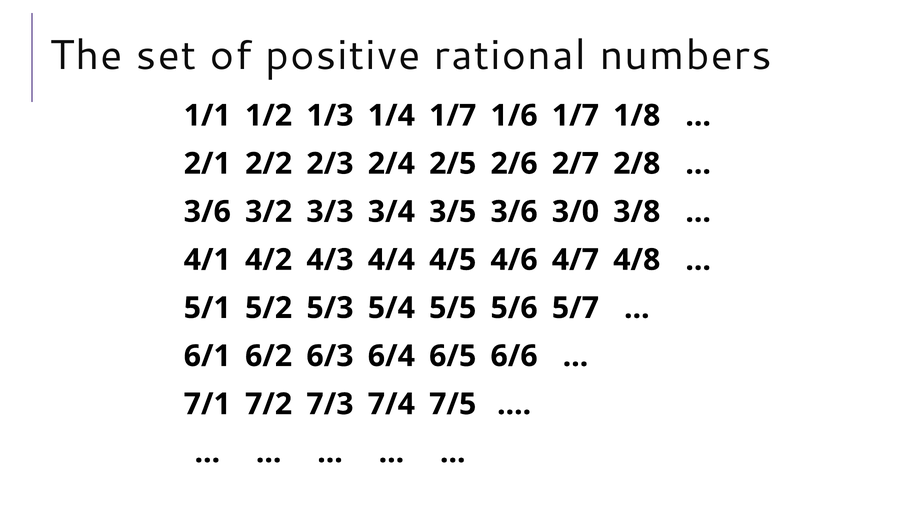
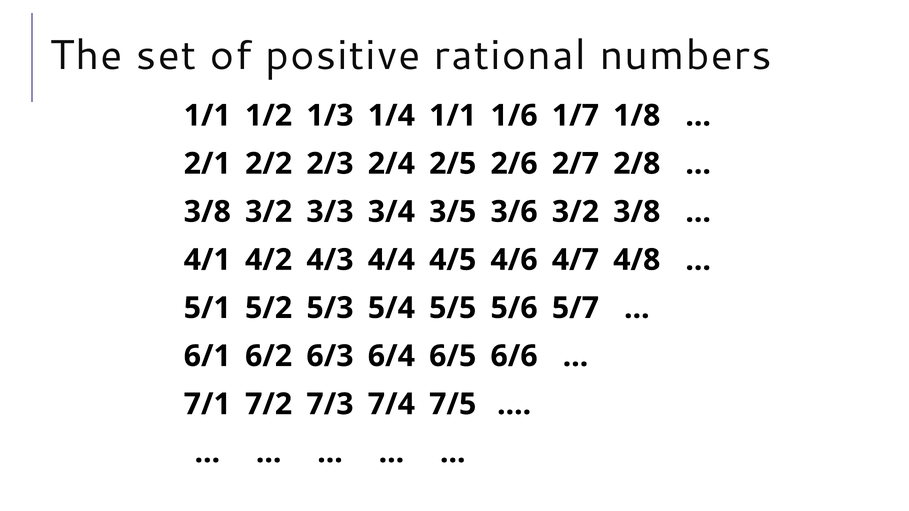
1/4 1/7: 1/7 -> 1/1 (453, 116)
3/6: 3/6 -> 3/8 (207, 212)
3/6 3/0: 3/0 -> 3/2 (575, 212)
